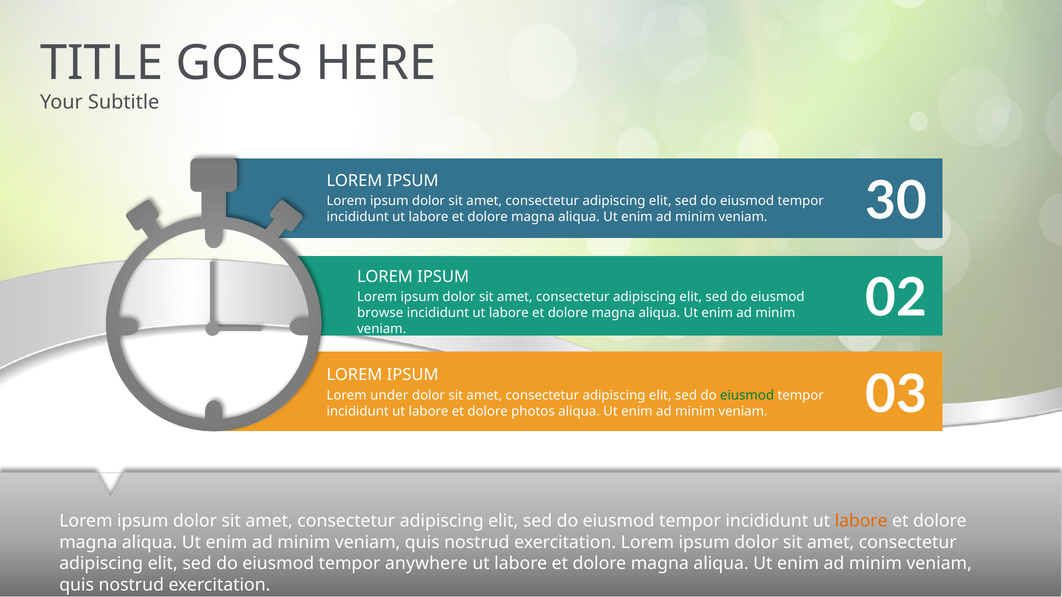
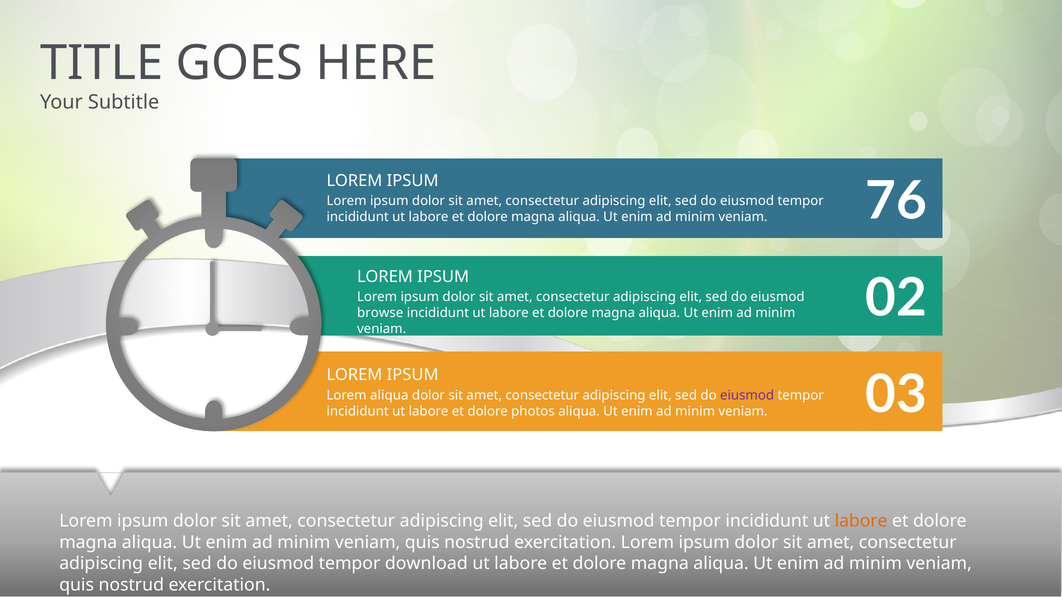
30: 30 -> 76 (896, 202)
Lorem under: under -> aliqua (389, 396)
eiusmod colour: green -> purple (747, 396)
anywhere: anywhere -> download (426, 564)
